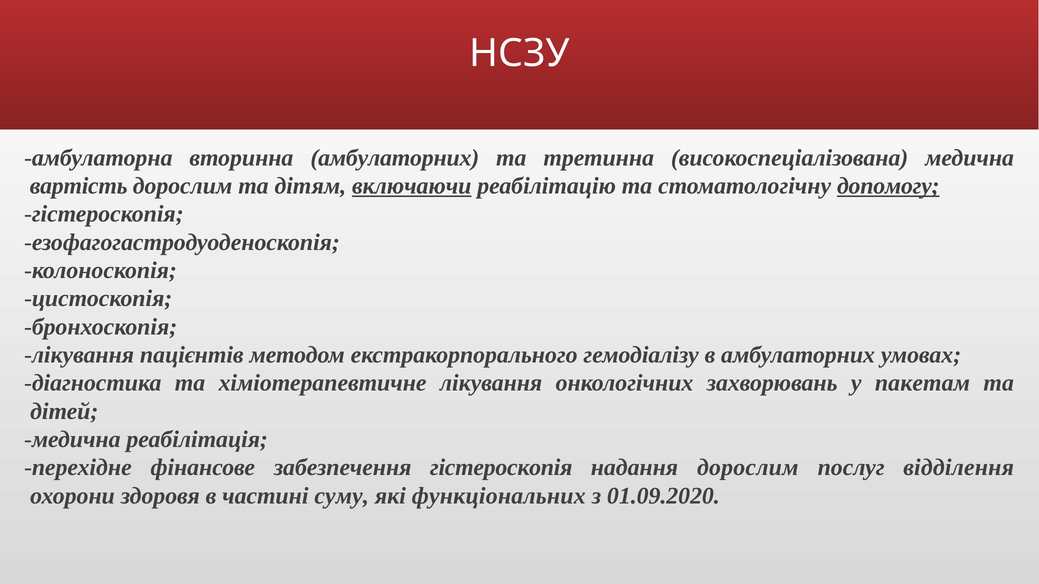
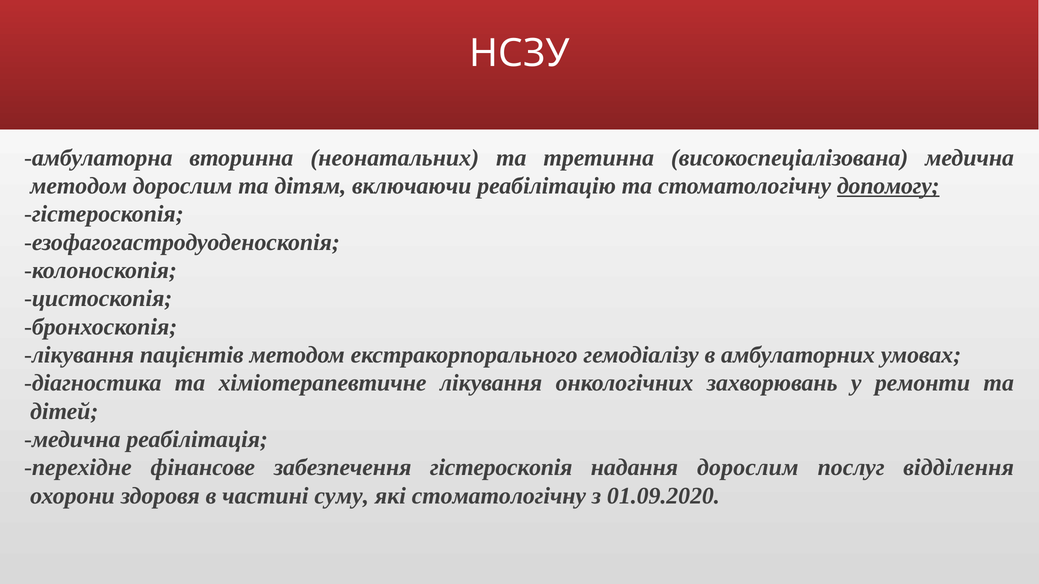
вторинна амбулаторних: амбулаторних -> неонатальних (395, 158)
вартість: вартість -> методом (79, 186)
включаючи underline: present -> none (412, 186)
пакетам: пакетам -> ремонти (923, 383)
які функціональних: функціональних -> стоматологічну (499, 496)
